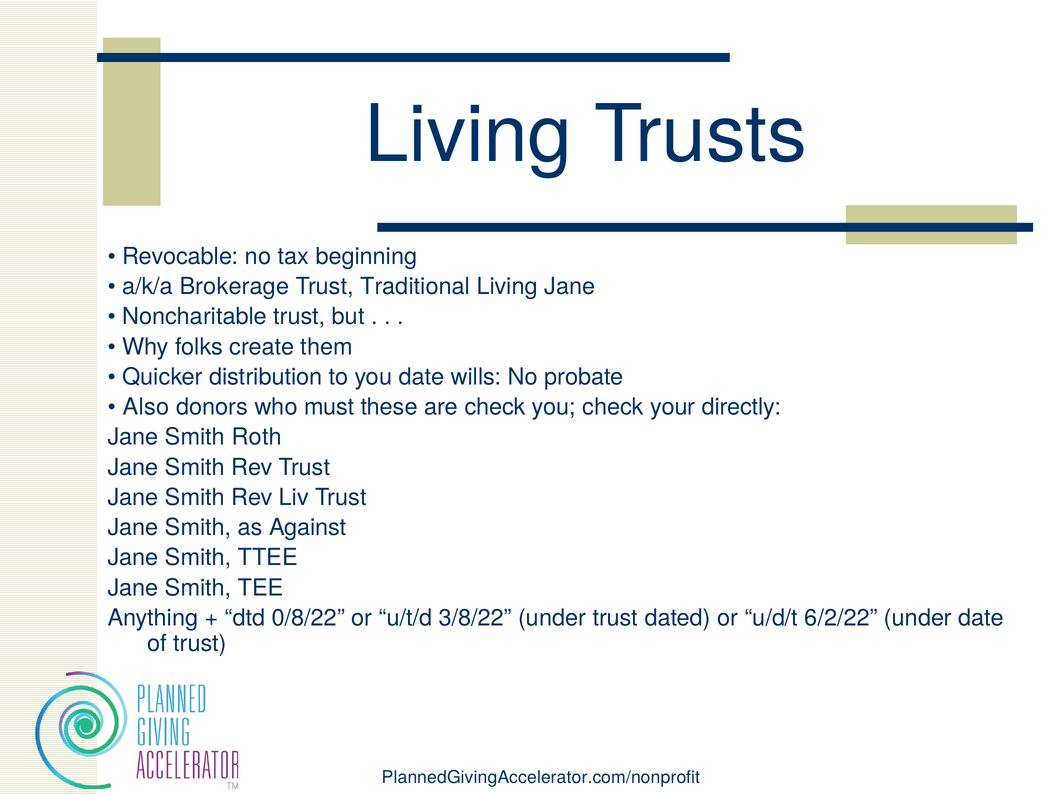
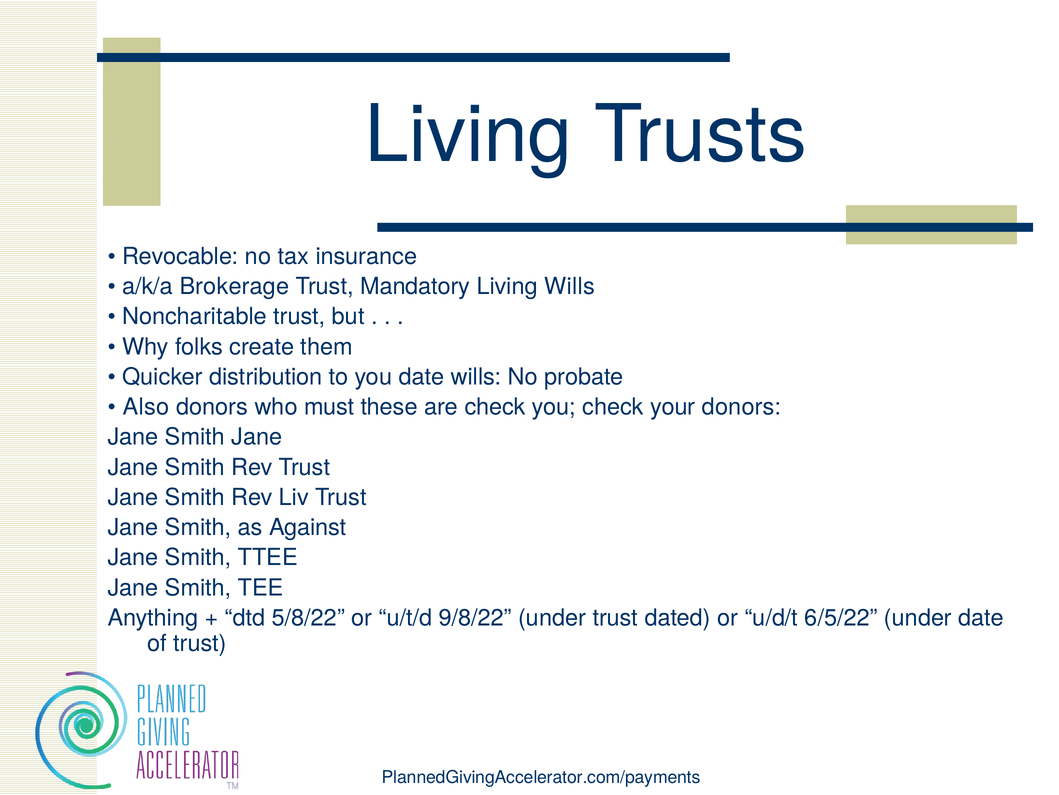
beginning: beginning -> insurance (366, 256)
Traditional: Traditional -> Mandatory (415, 286)
Living Jane: Jane -> Wills (570, 286)
your directly: directly -> donors (742, 407)
Smith Roth: Roth -> Jane (257, 437)
0/8/22: 0/8/22 -> 5/8/22 (308, 617)
3/8/22: 3/8/22 -> 9/8/22 (475, 617)
6/2/22: 6/2/22 -> 6/5/22 (841, 617)
PlannedGivingAccelerator.com/nonprofit: PlannedGivingAccelerator.com/nonprofit -> PlannedGivingAccelerator.com/payments (541, 777)
